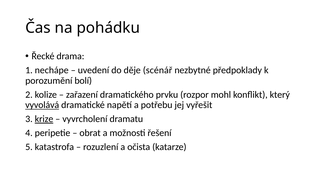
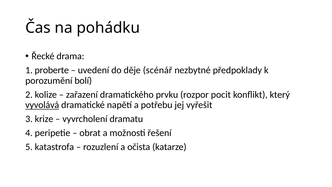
nechápe: nechápe -> proberte (52, 70)
mohl: mohl -> pocit (221, 94)
krize underline: present -> none (44, 119)
